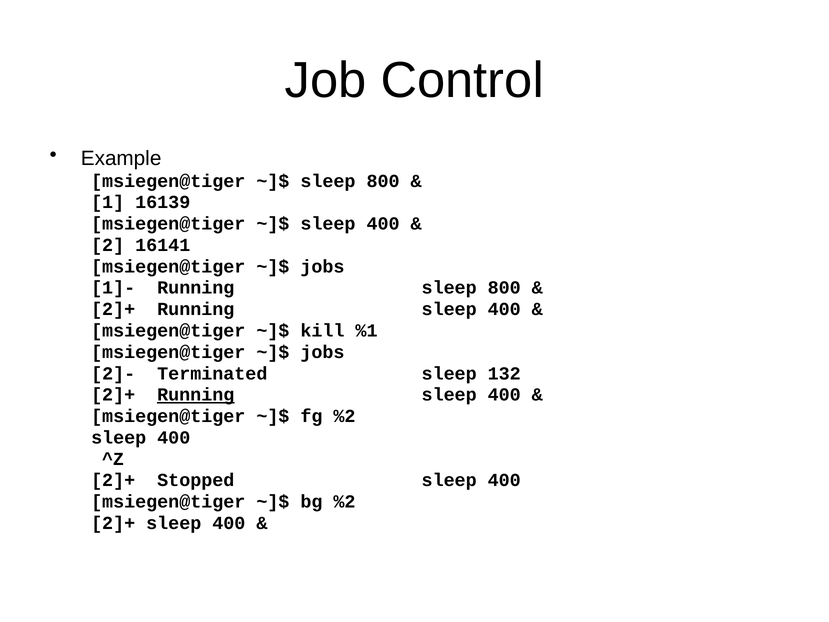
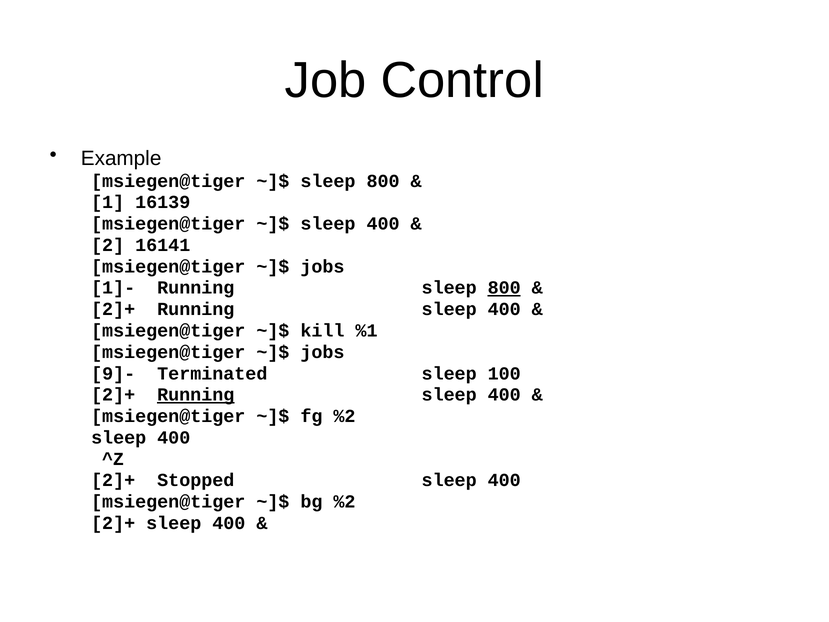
800 underline: none -> present (504, 288)
2]-: 2]- -> 9]- (113, 373)
132: 132 -> 100 (504, 373)
